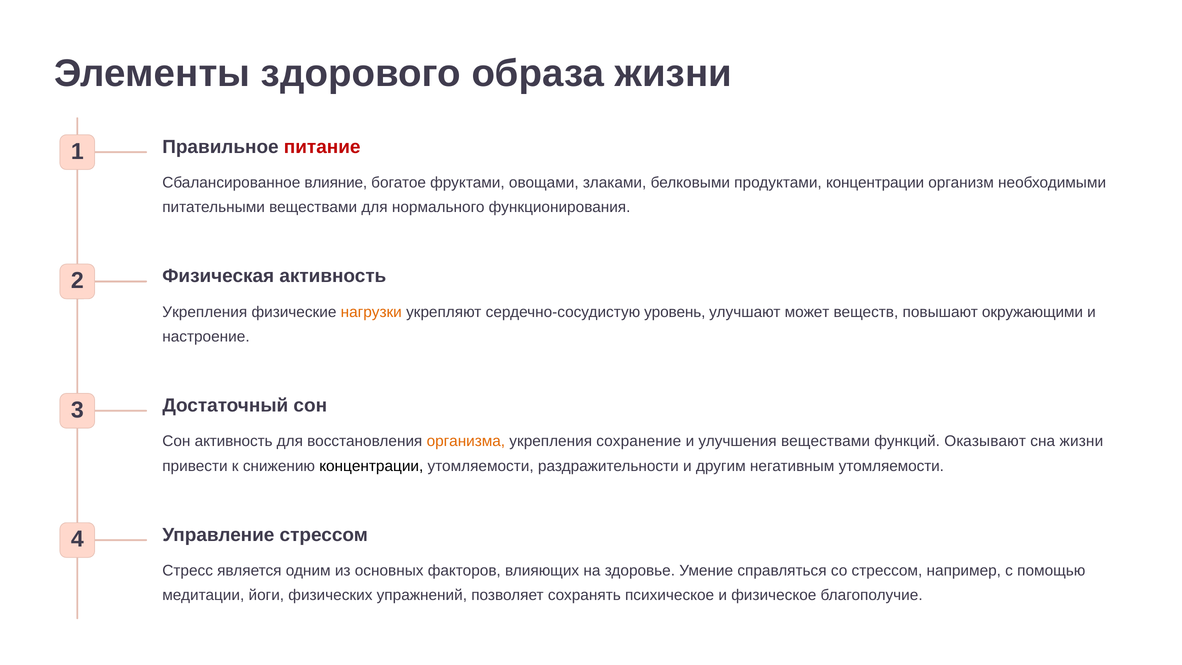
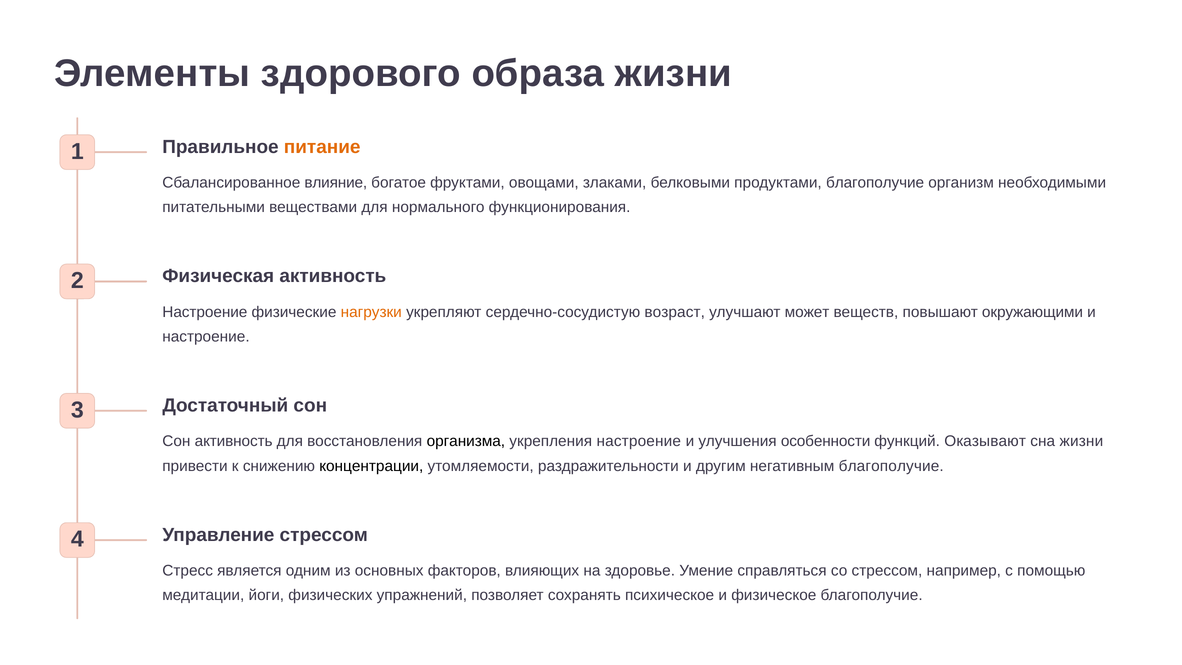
питание colour: red -> orange (322, 147)
продуктами концентрации: концентрации -> благополучие (875, 183)
Укрепления: Укрепления -> Настроение (205, 312)
уровень: уровень -> возраст (675, 312)
организма colour: orange -> black (466, 441)
укрепления сохранение: сохранение -> настроение (639, 441)
улучшения веществами: веществами -> особенности (826, 441)
негативным утомляемости: утомляемости -> благополучие (891, 466)
